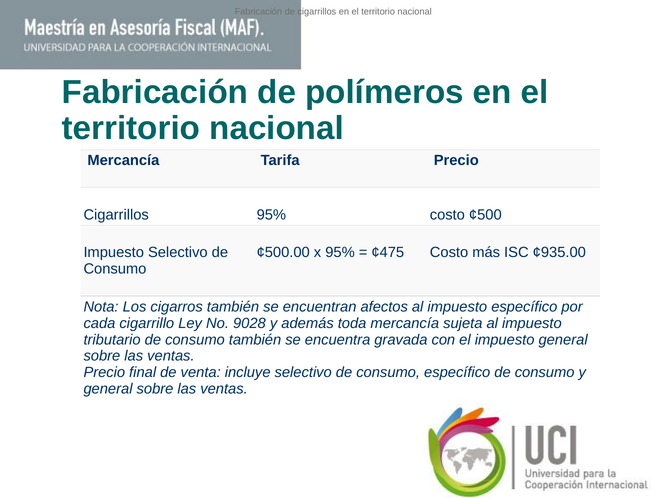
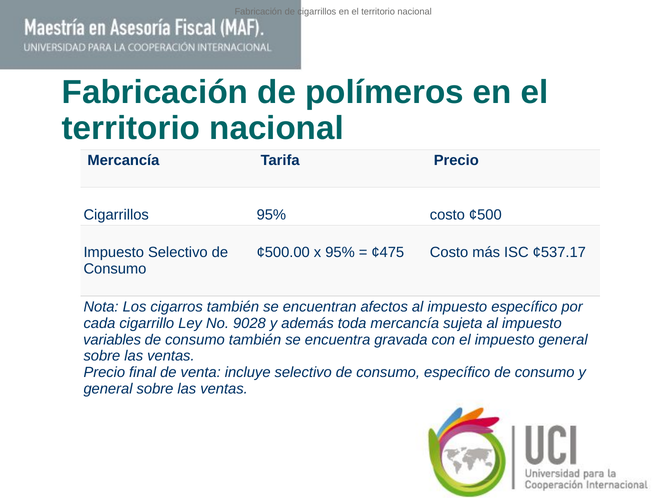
¢935.00: ¢935.00 -> ¢537.17 (559, 253)
tributario: tributario -> variables (112, 340)
